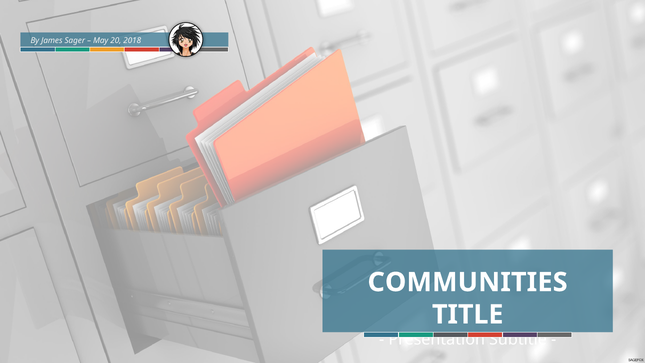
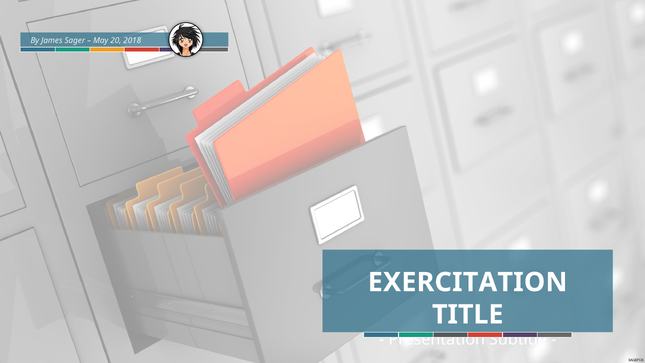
COMMUNITIES: COMMUNITIES -> EXERCITATION (468, 282)
